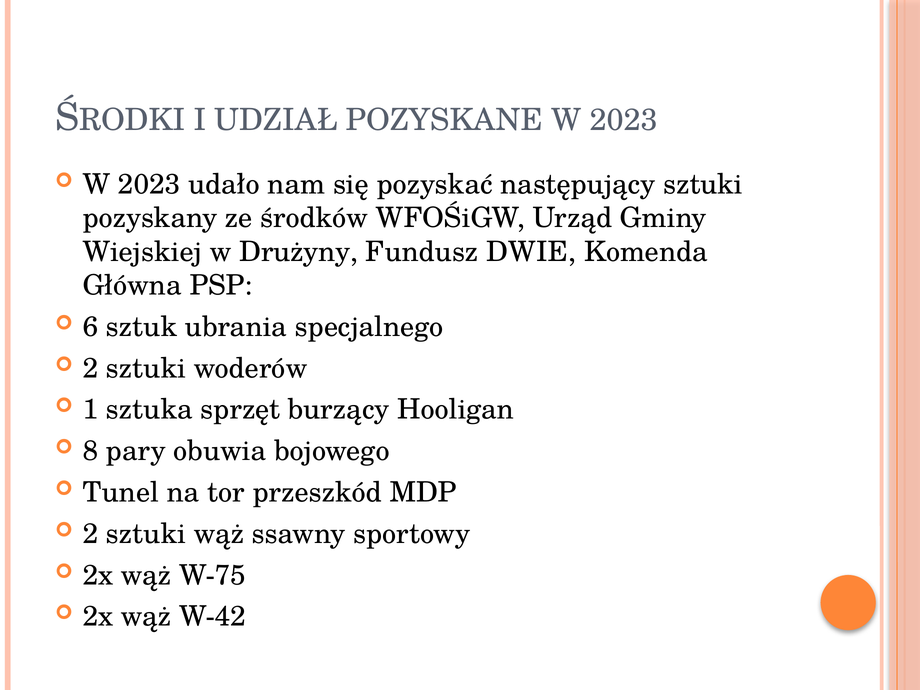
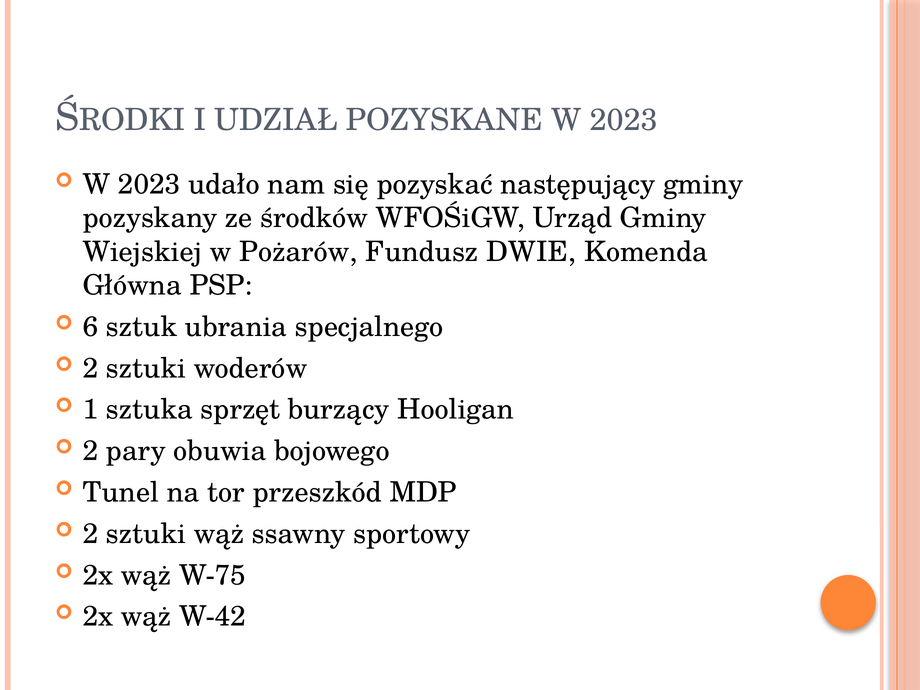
następujący sztuki: sztuki -> gminy (703, 184)
Drużyny: Drużyny -> Pożarów (299, 252)
8: 8 -> 2 (90, 451)
